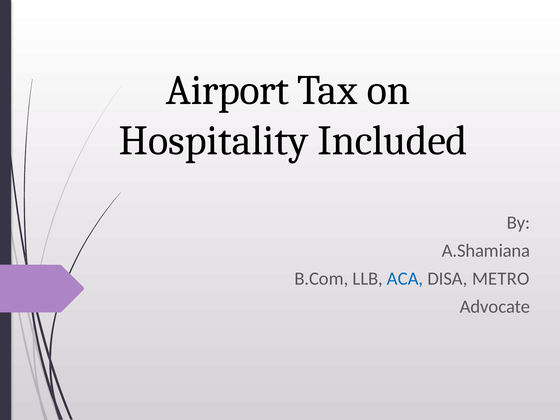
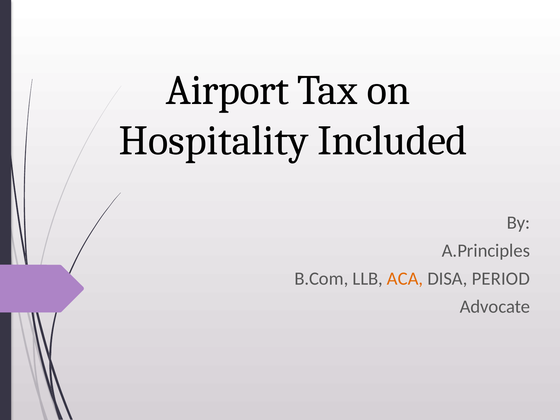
A.Shamiana: A.Shamiana -> A.Principles (486, 251)
ACA colour: blue -> orange (405, 279)
METRO: METRO -> PERIOD (501, 279)
